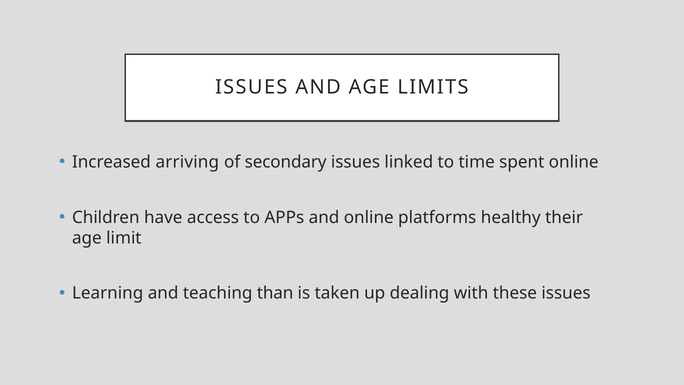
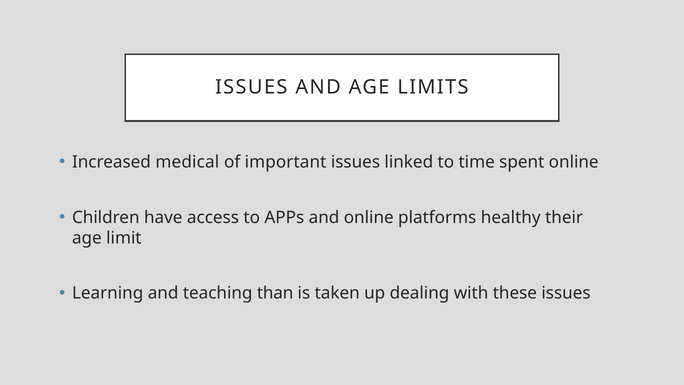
arriving: arriving -> medical (187, 162)
secondary: secondary -> important (286, 162)
